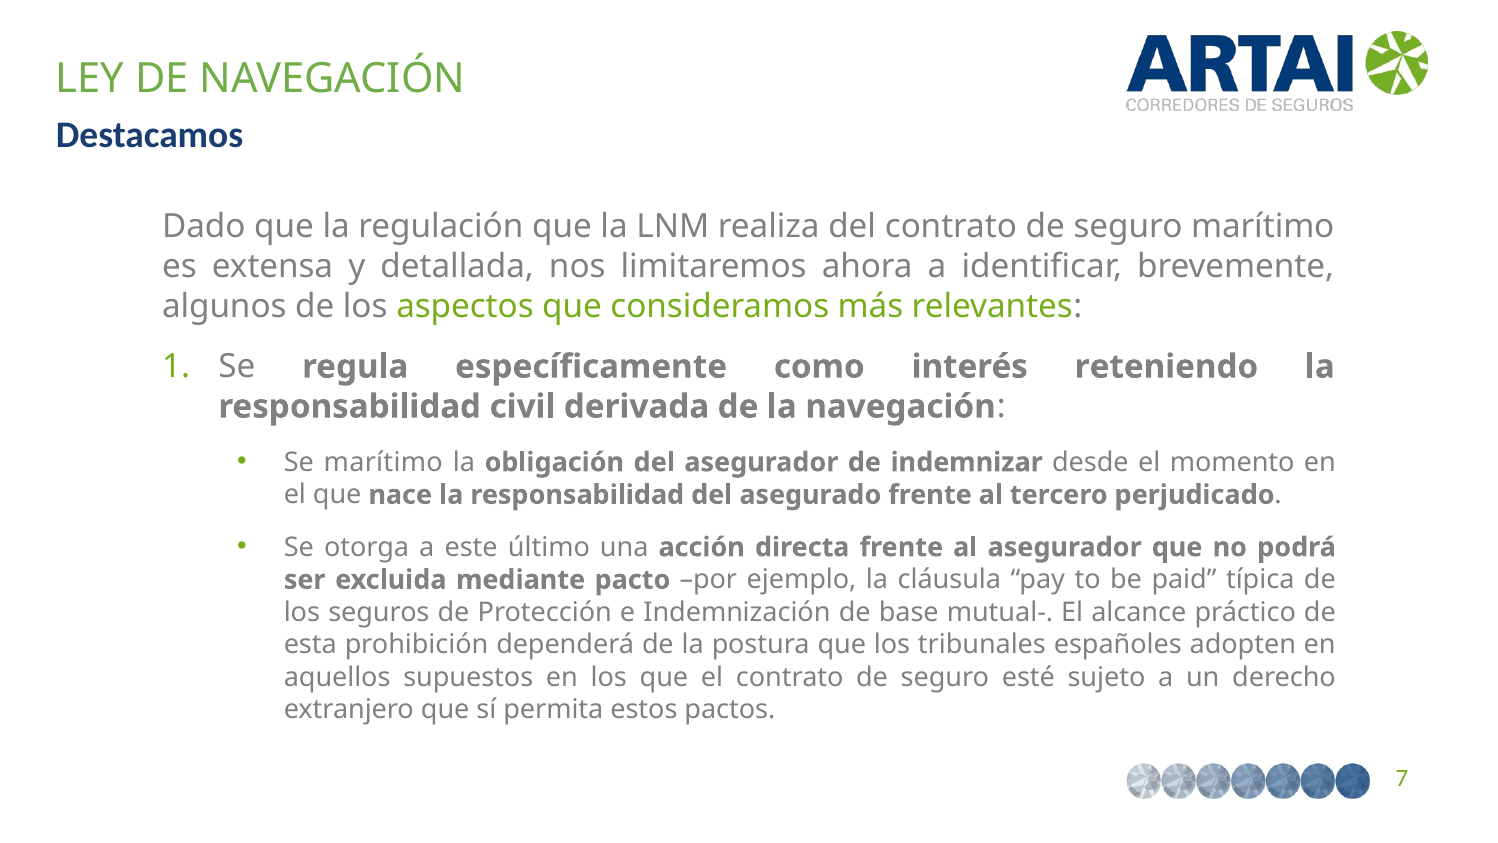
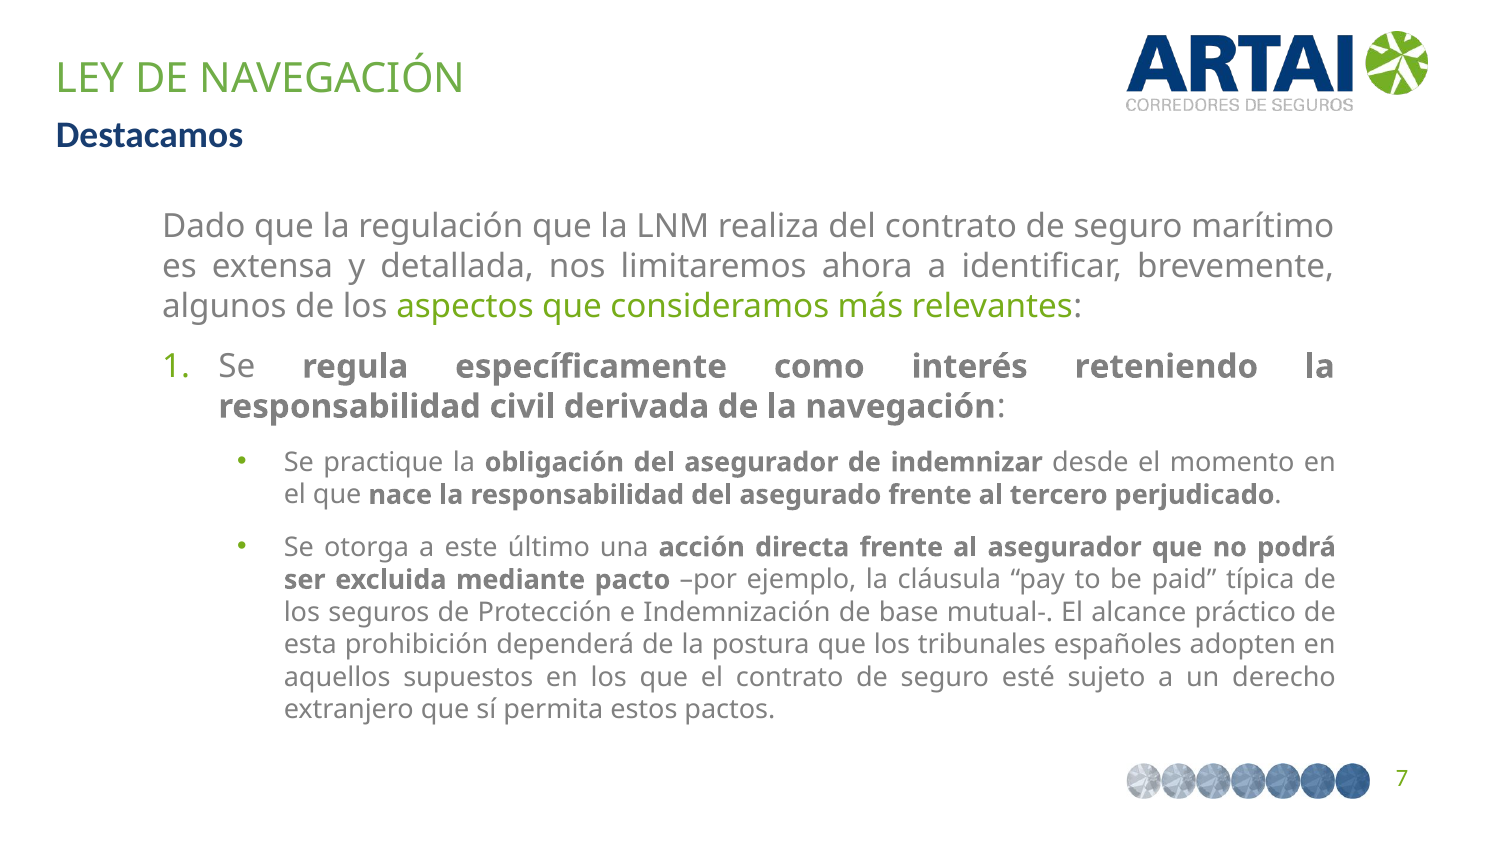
Se marítimo: marítimo -> practique (383, 462)
